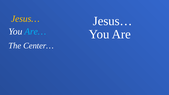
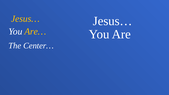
Are… colour: light blue -> yellow (35, 31)
